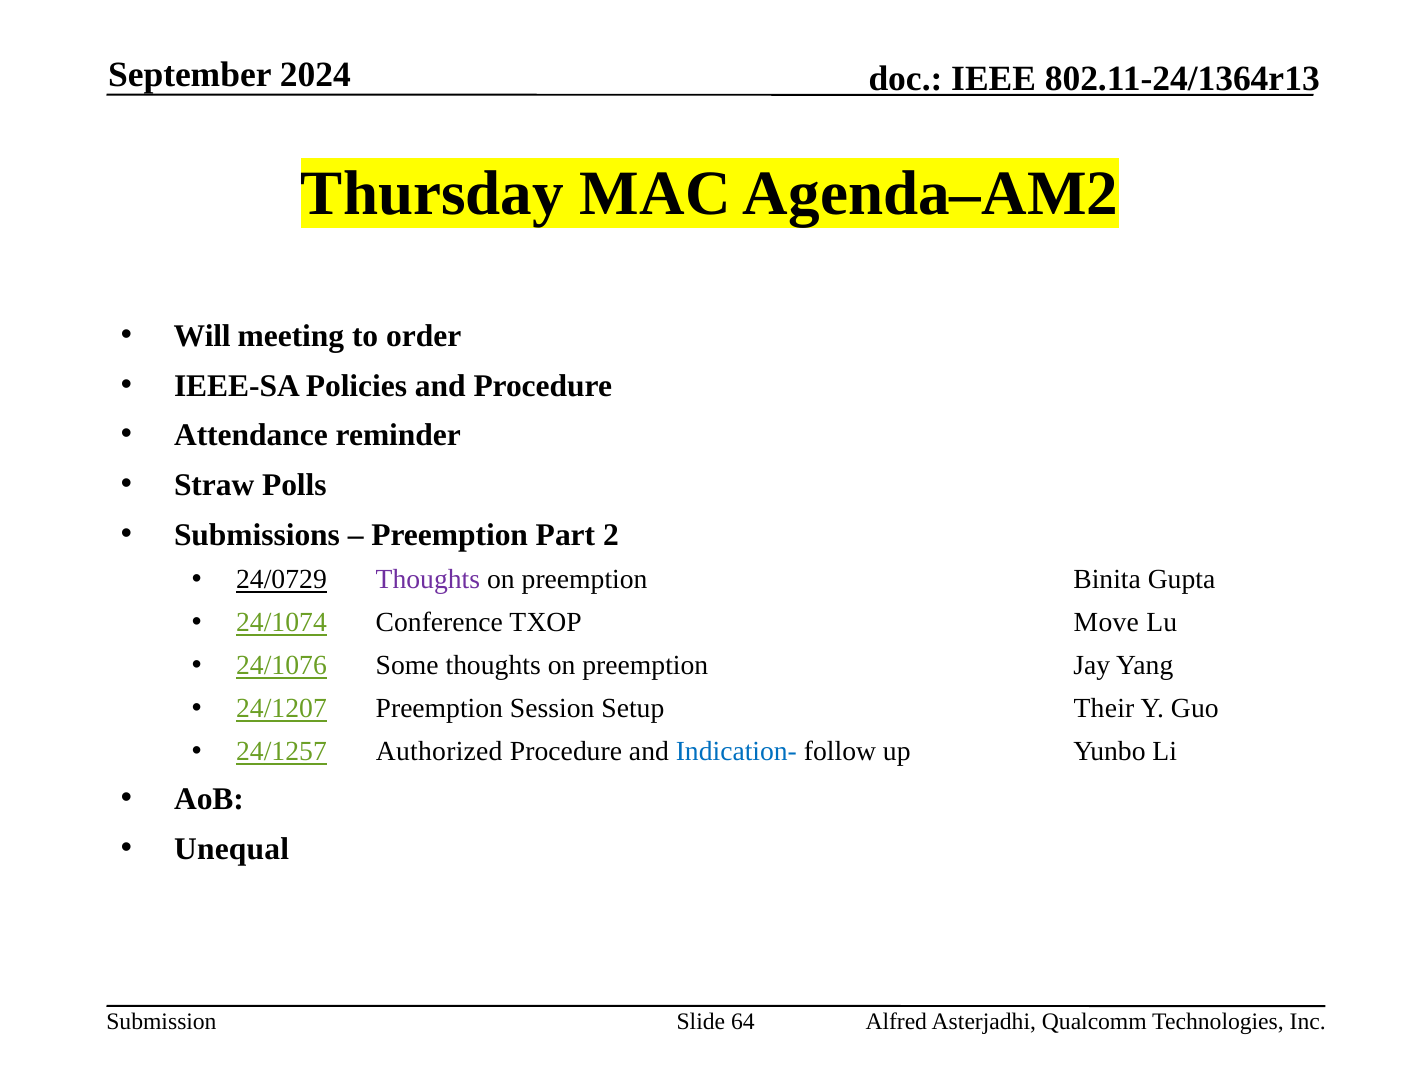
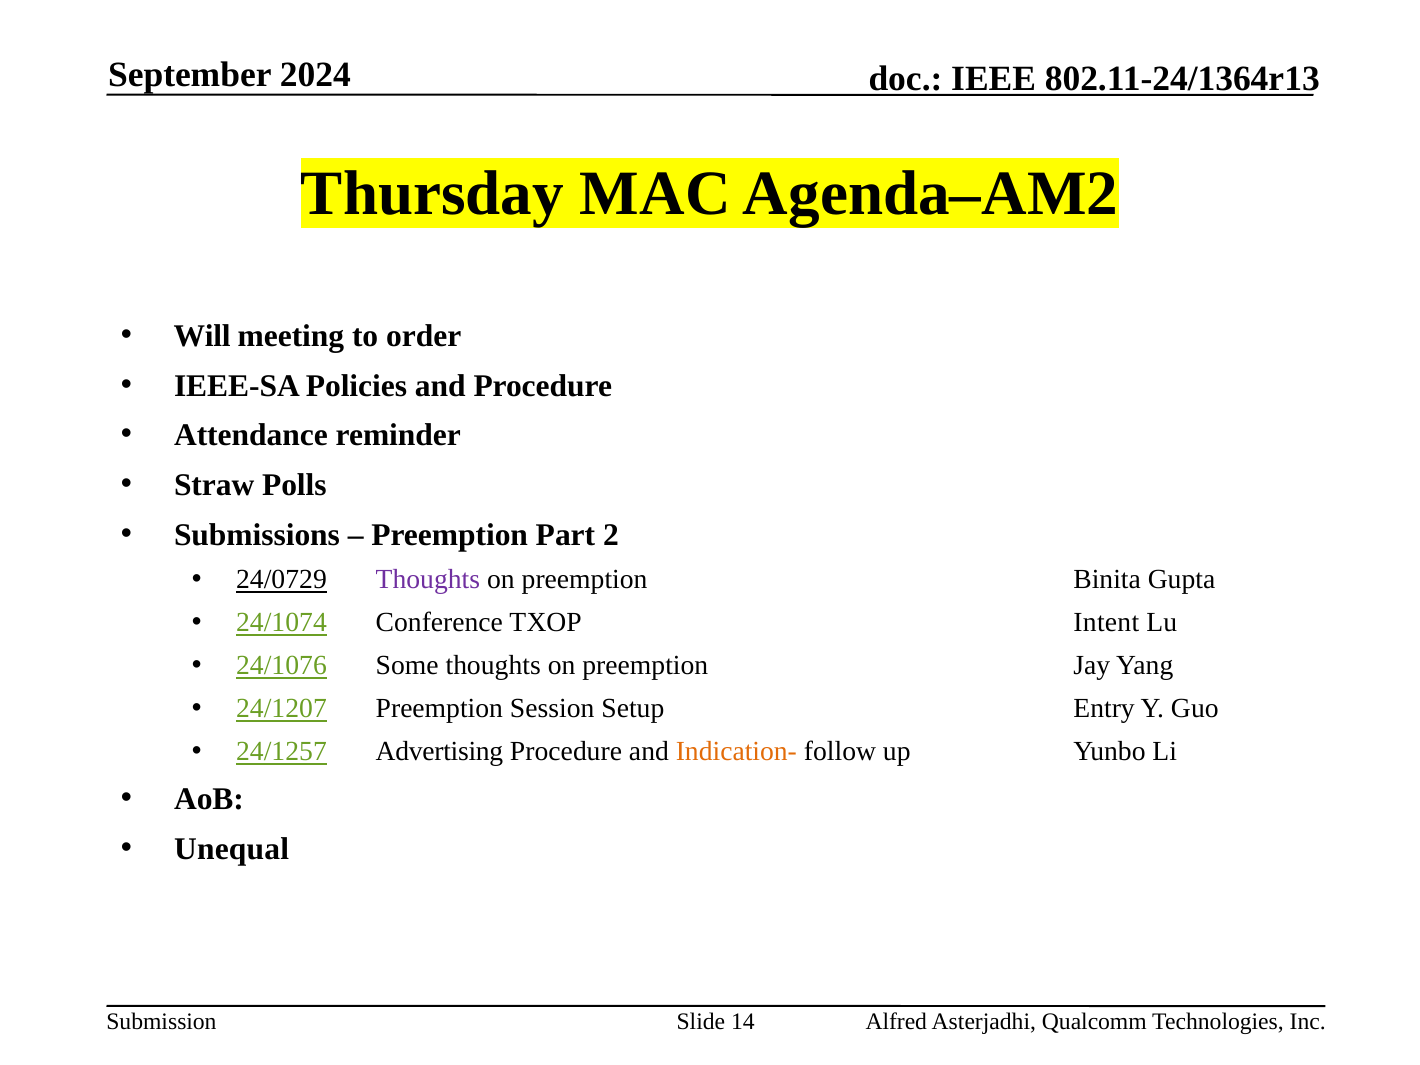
Move: Move -> Intent (1106, 623)
Their: Their -> Entry (1104, 709)
Authorized: Authorized -> Advertising (439, 752)
Indication- colour: blue -> orange (736, 752)
64: 64 -> 14 (743, 1021)
